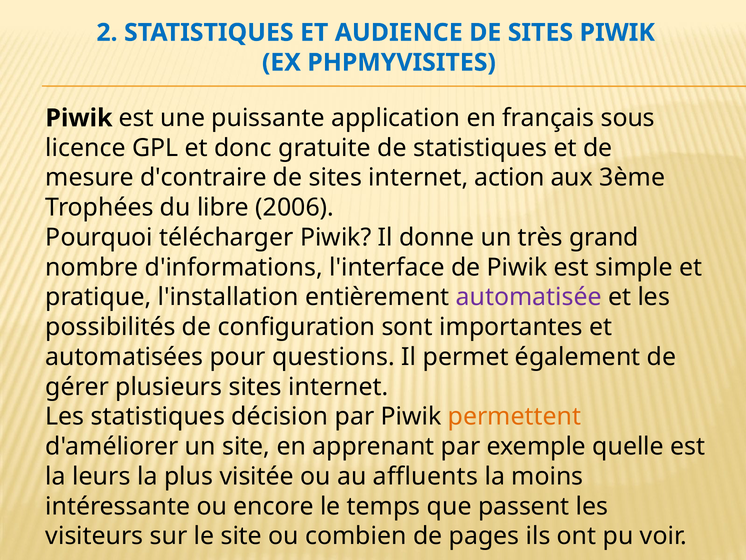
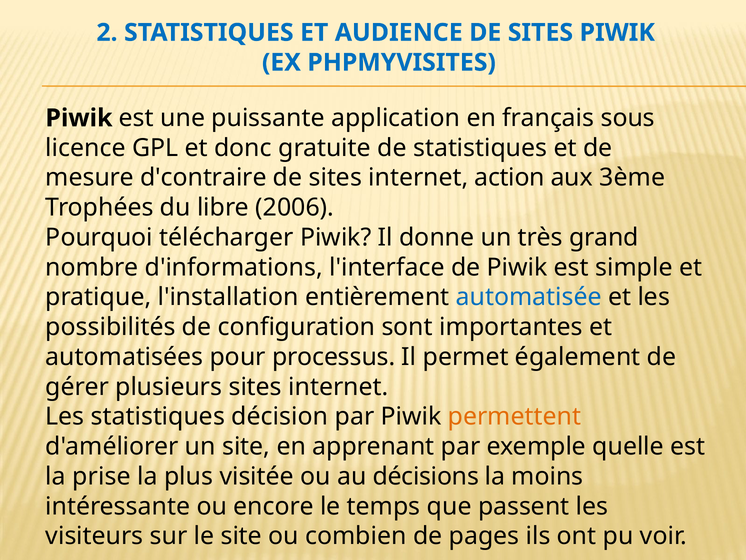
automatisée colour: purple -> blue (529, 297)
questions: questions -> processus (334, 357)
leurs: leurs -> prise (101, 476)
affluents: affluents -> décisions (426, 476)
